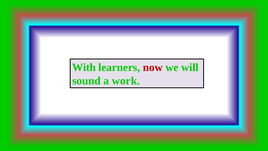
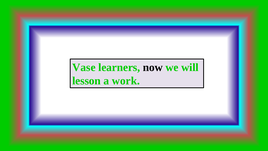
With: With -> Vase (84, 67)
now colour: red -> black (153, 67)
sound: sound -> lesson (86, 81)
